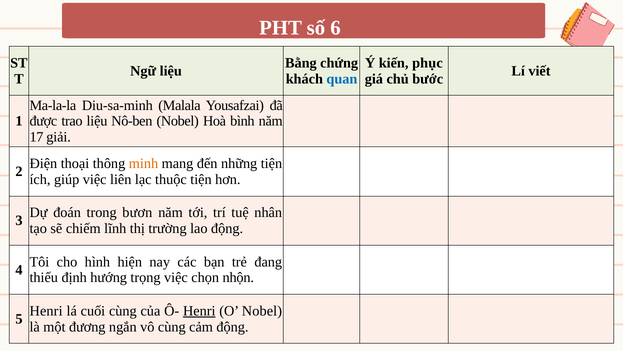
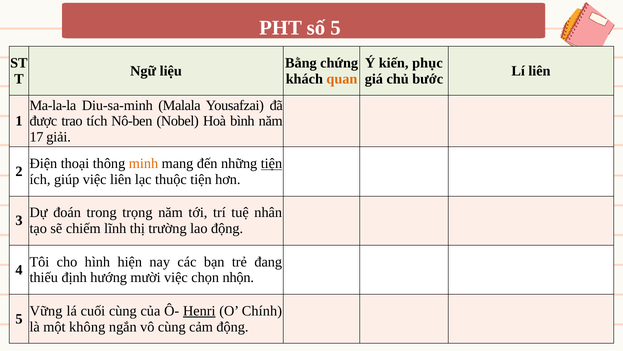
số 6: 6 -> 5 (336, 28)
Lí viết: viết -> liên (539, 71)
quan colour: blue -> orange (342, 79)
trao liệu: liệu -> tích (97, 121)
tiện underline: none -> present (271, 163)
bươn: bươn -> trọng (137, 212)
trọng: trọng -> mười (146, 277)
Henri: Henri -> Vững (46, 311)
O Nobel: Nobel -> Chính (262, 311)
đương: đương -> không (87, 326)
